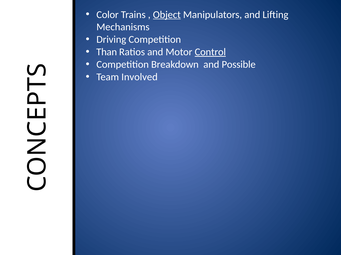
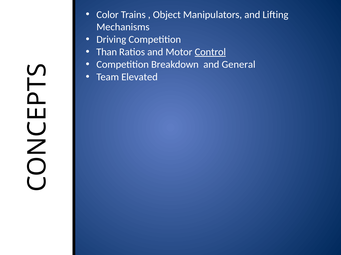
Object underline: present -> none (167, 15)
Possible: Possible -> General (239, 65)
Involved: Involved -> Elevated (140, 77)
